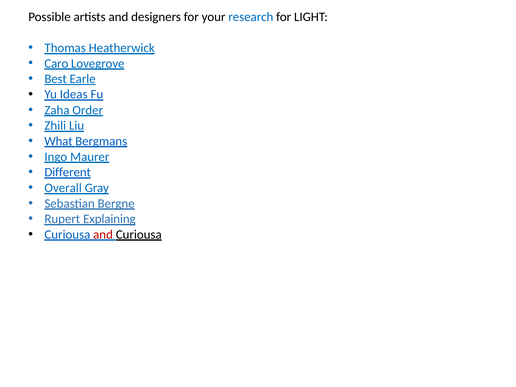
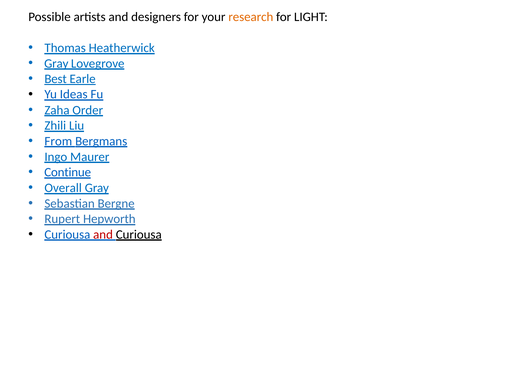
research colour: blue -> orange (251, 17)
Caro: Caro -> Gray (56, 63)
What: What -> From (58, 141)
Different: Different -> Continue (68, 172)
Explaining: Explaining -> Hepworth (109, 219)
